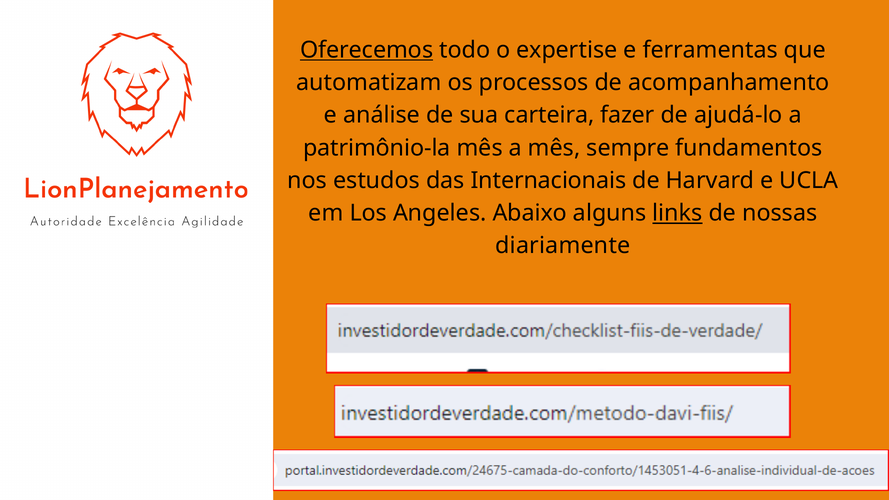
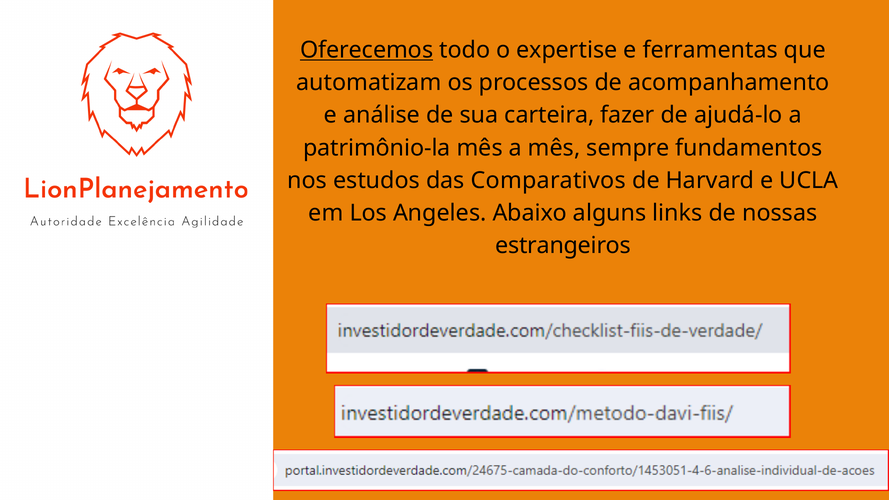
Internacionais: Internacionais -> Comparativos (548, 180)
links underline: present -> none (678, 213)
diariamente: diariamente -> estrangeiros (563, 246)
